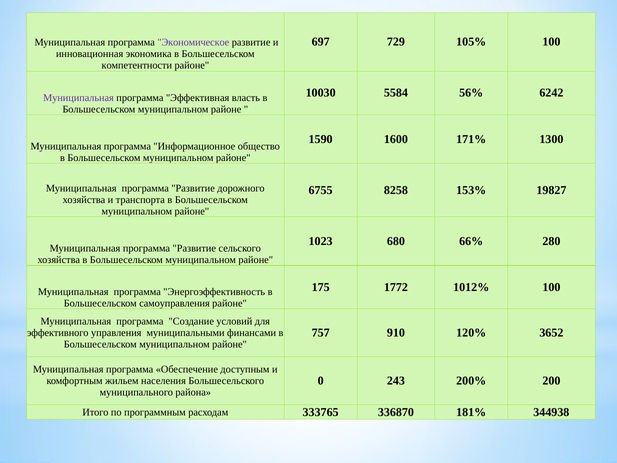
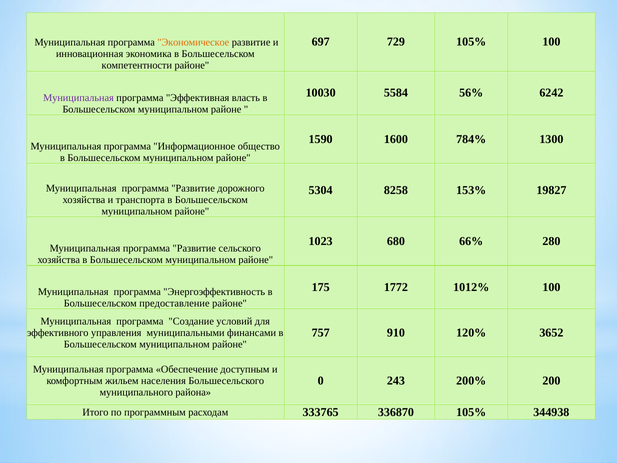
Экономическое colour: purple -> orange (193, 43)
171%: 171% -> 784% (471, 139)
6755: 6755 -> 5304 (321, 190)
самоуправления: самоуправления -> предоставление (174, 303)
336870 181%: 181% -> 105% (471, 412)
